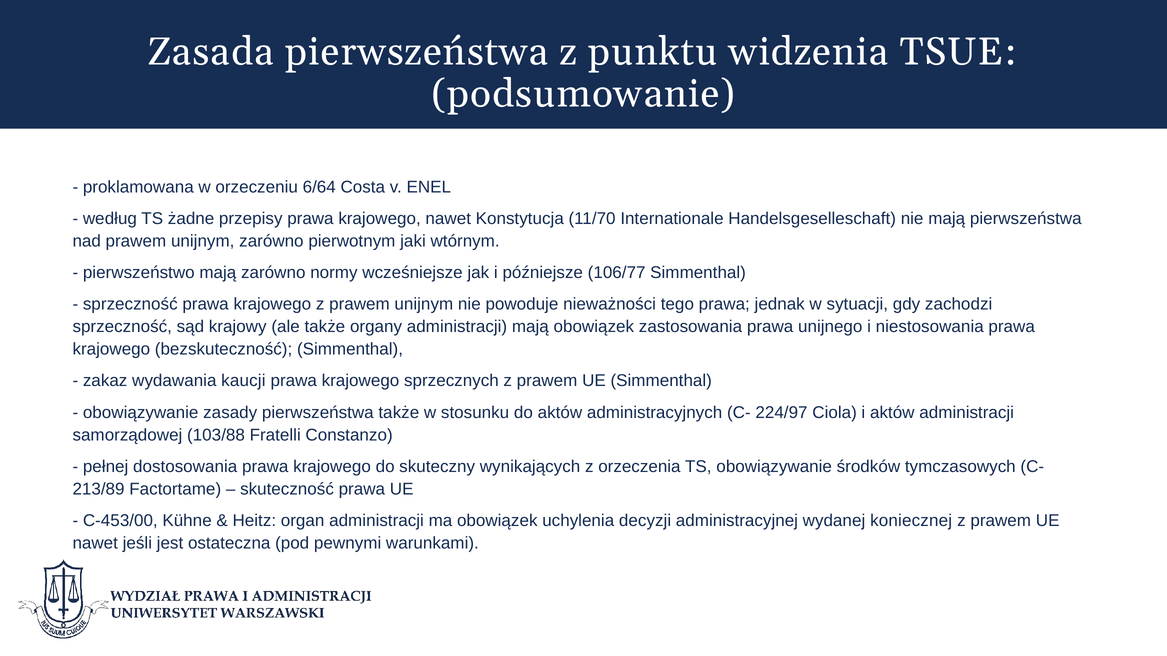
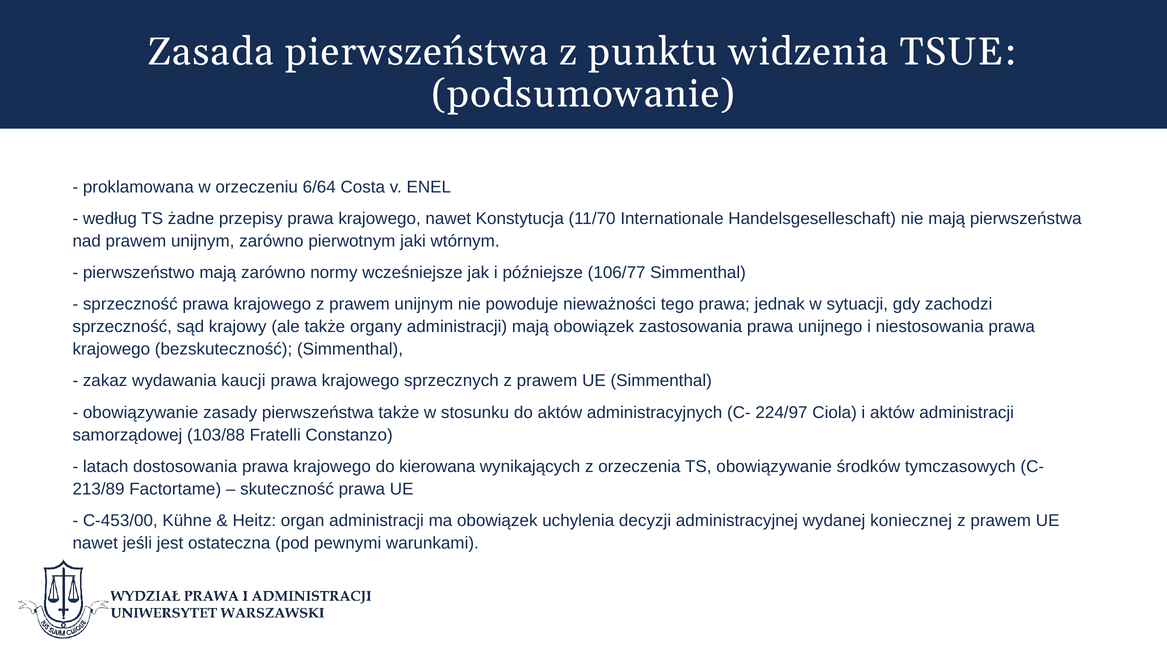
pełnej: pełnej -> latach (106, 467)
skuteczny: skuteczny -> kierowana (437, 467)
